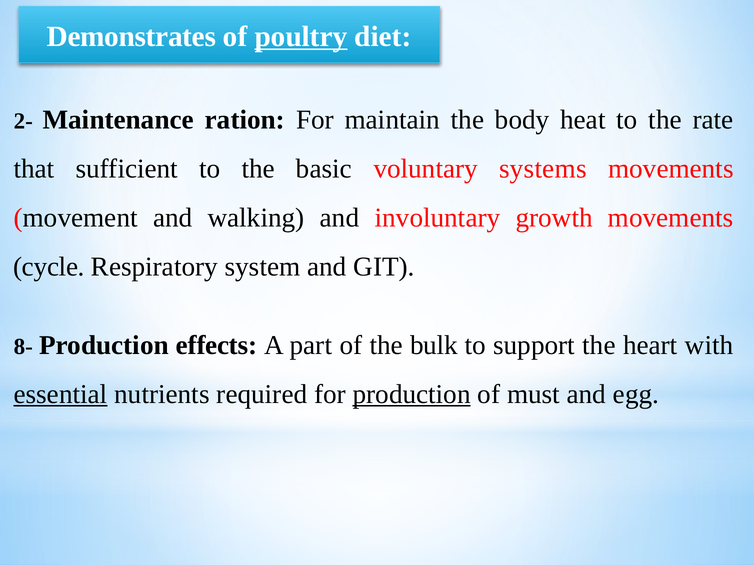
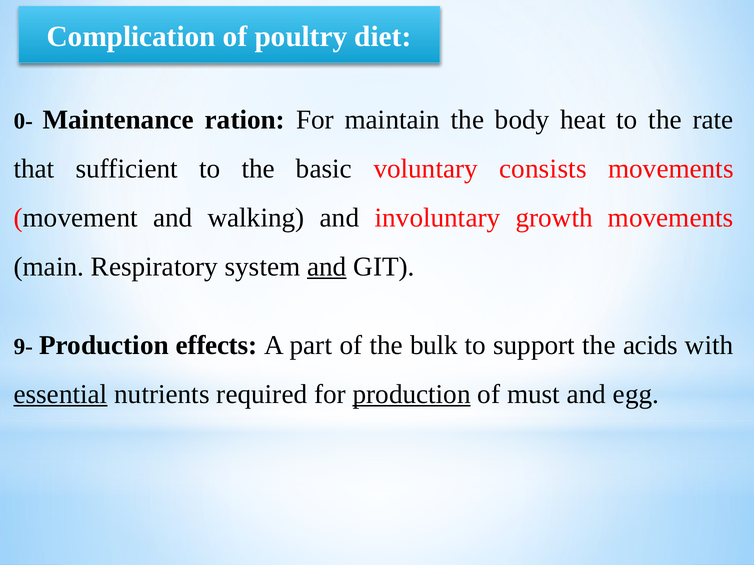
Demonstrates: Demonstrates -> Complication (131, 37)
poultry underline: present -> none (301, 37)
2-: 2- -> 0- (23, 121)
systems: systems -> consists (543, 169)
cycle: cycle -> main (49, 267)
and underline: none -> present (327, 267)
8-: 8- -> 9- (23, 347)
heart: heart -> acids (650, 346)
